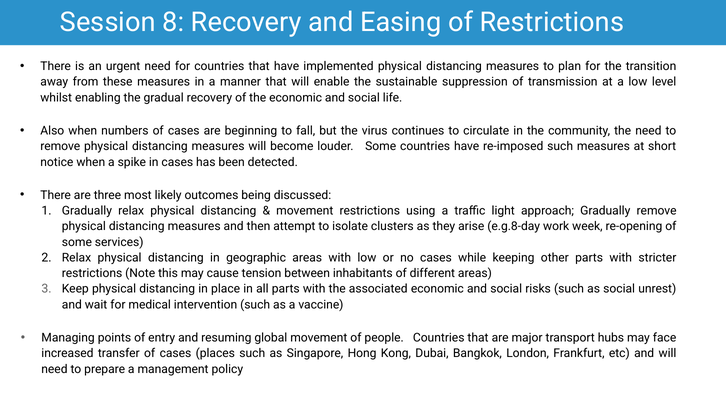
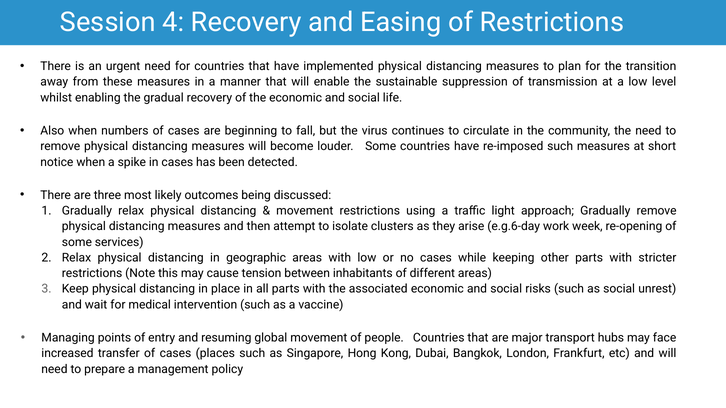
8: 8 -> 4 (173, 22)
e.g.8-day: e.g.8-day -> e.g.6-day (514, 227)
